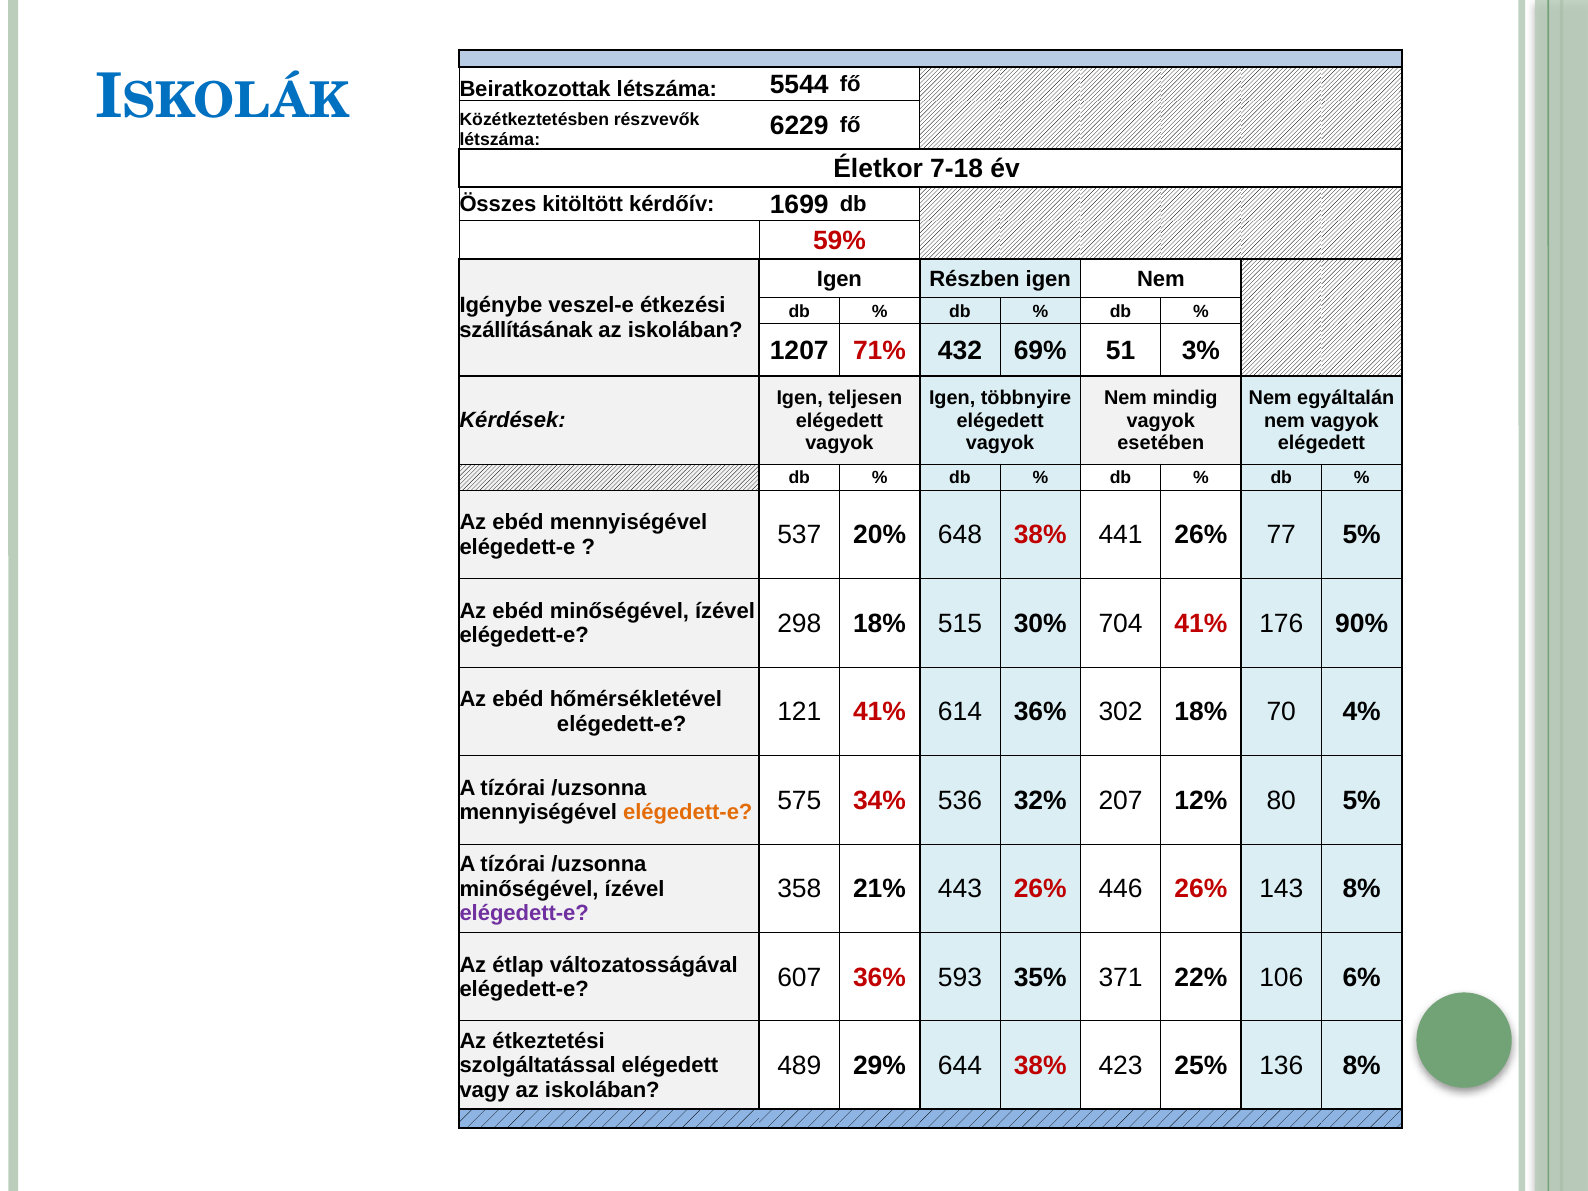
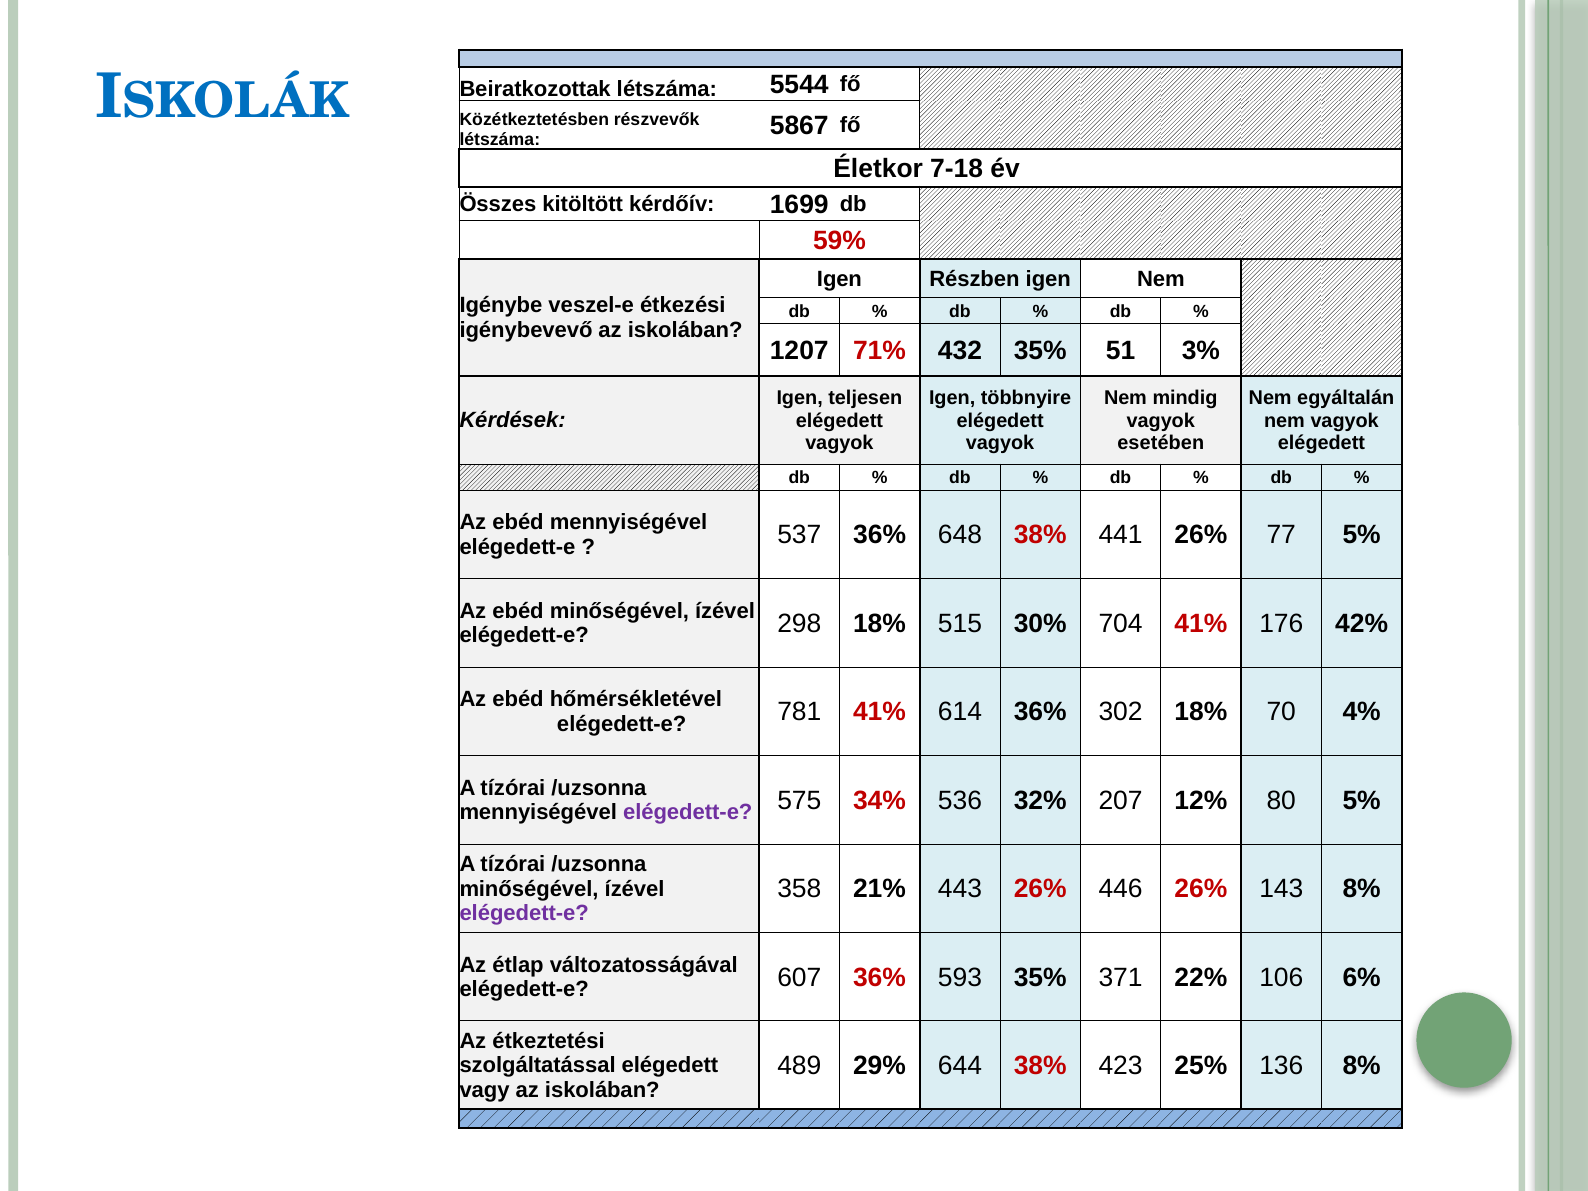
6229: 6229 -> 5867 (799, 126)
szállításának: szállításának -> igénybevevő (526, 330)
432 69%: 69% -> 35% (1040, 351)
537 20%: 20% -> 36% (880, 535)
90%: 90% -> 42% (1362, 624)
121: 121 -> 781 (799, 712)
elégedett-e colour: orange -> purple (688, 813)
